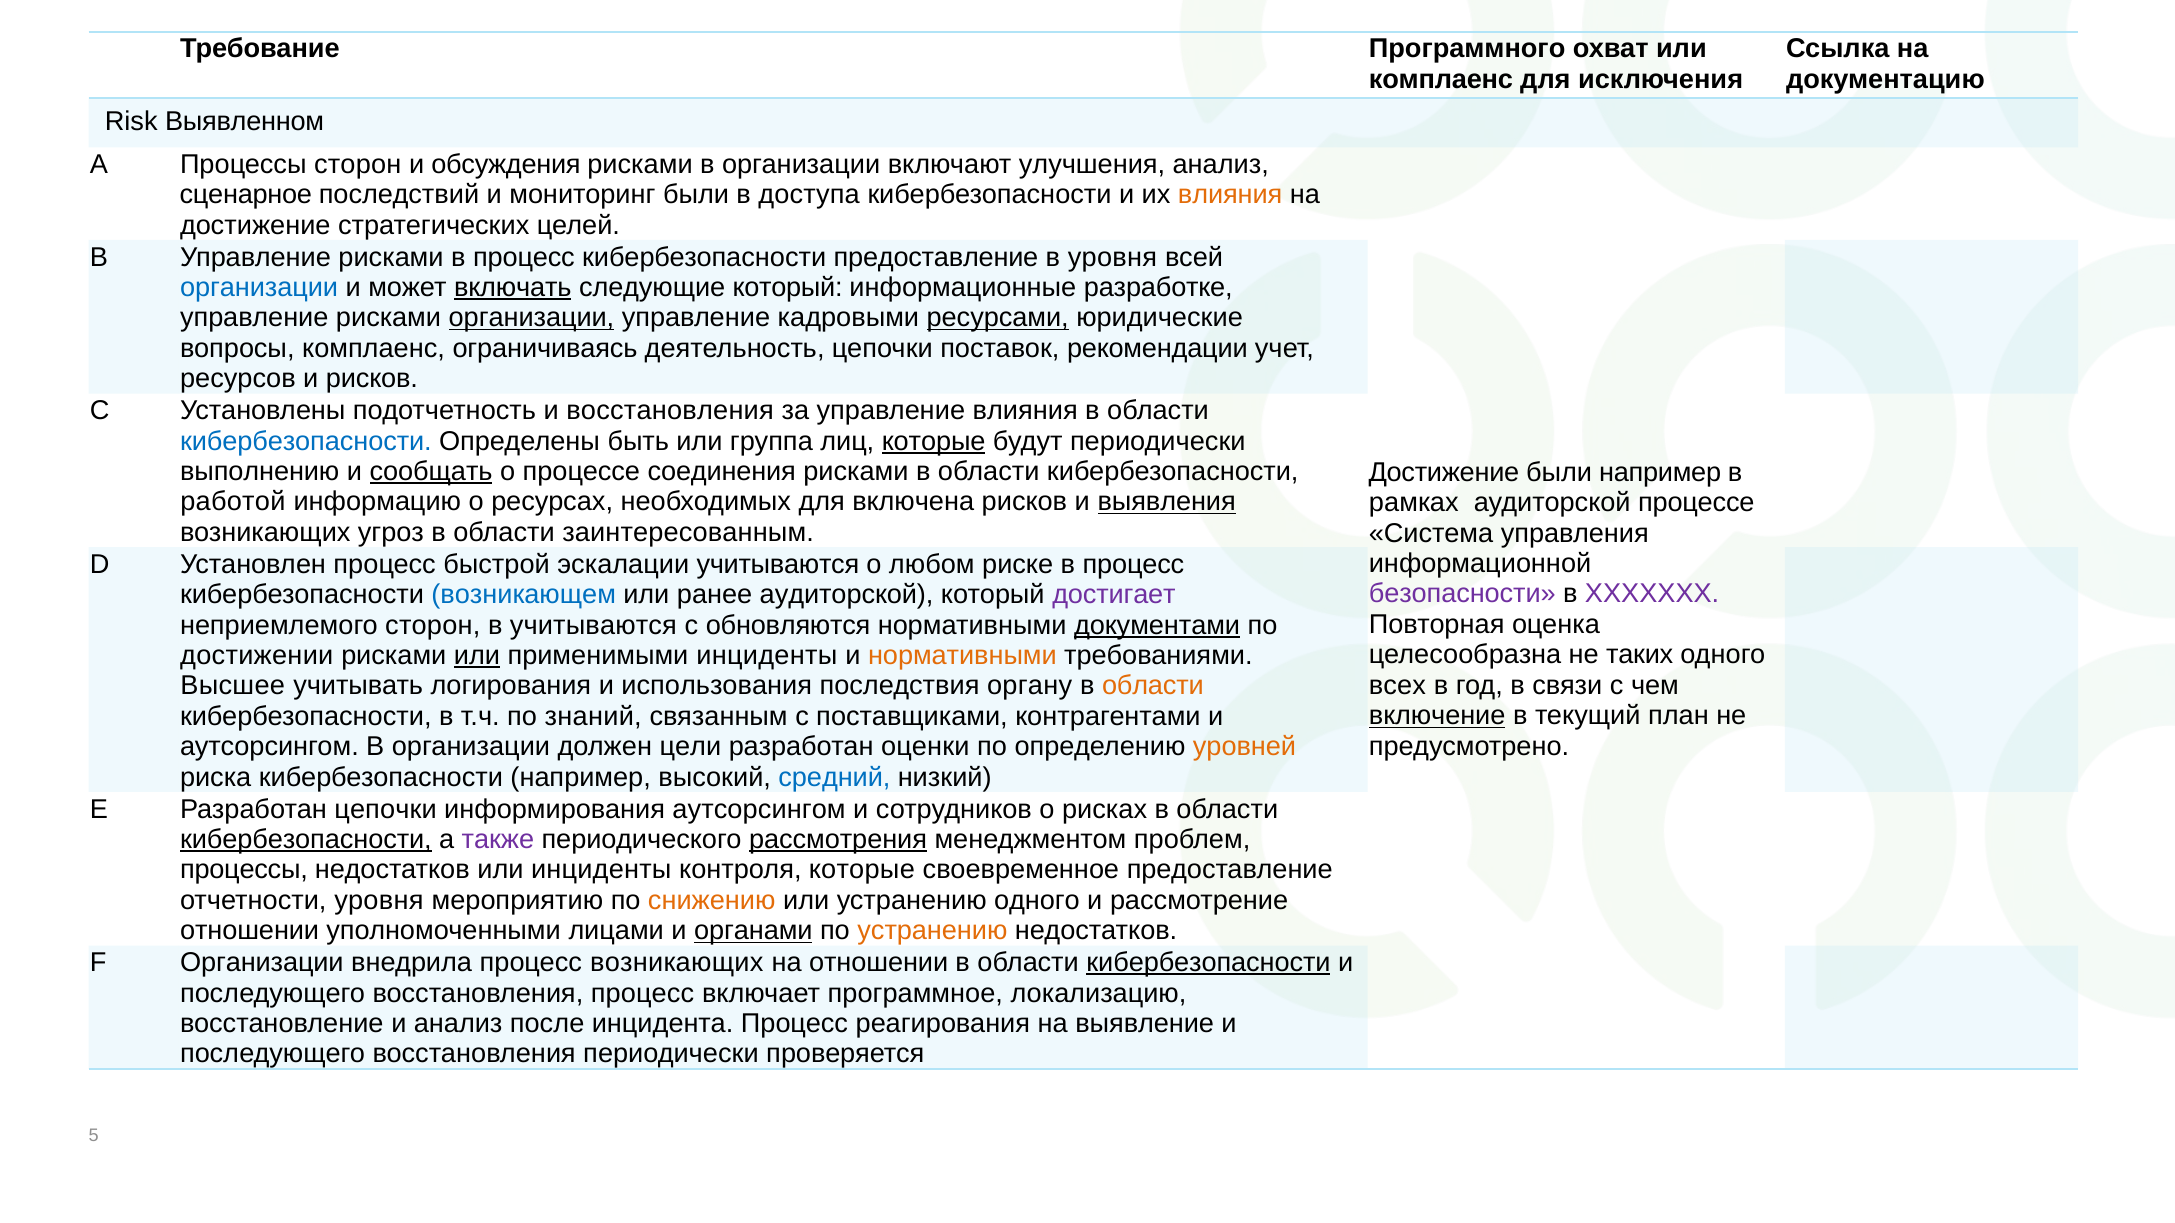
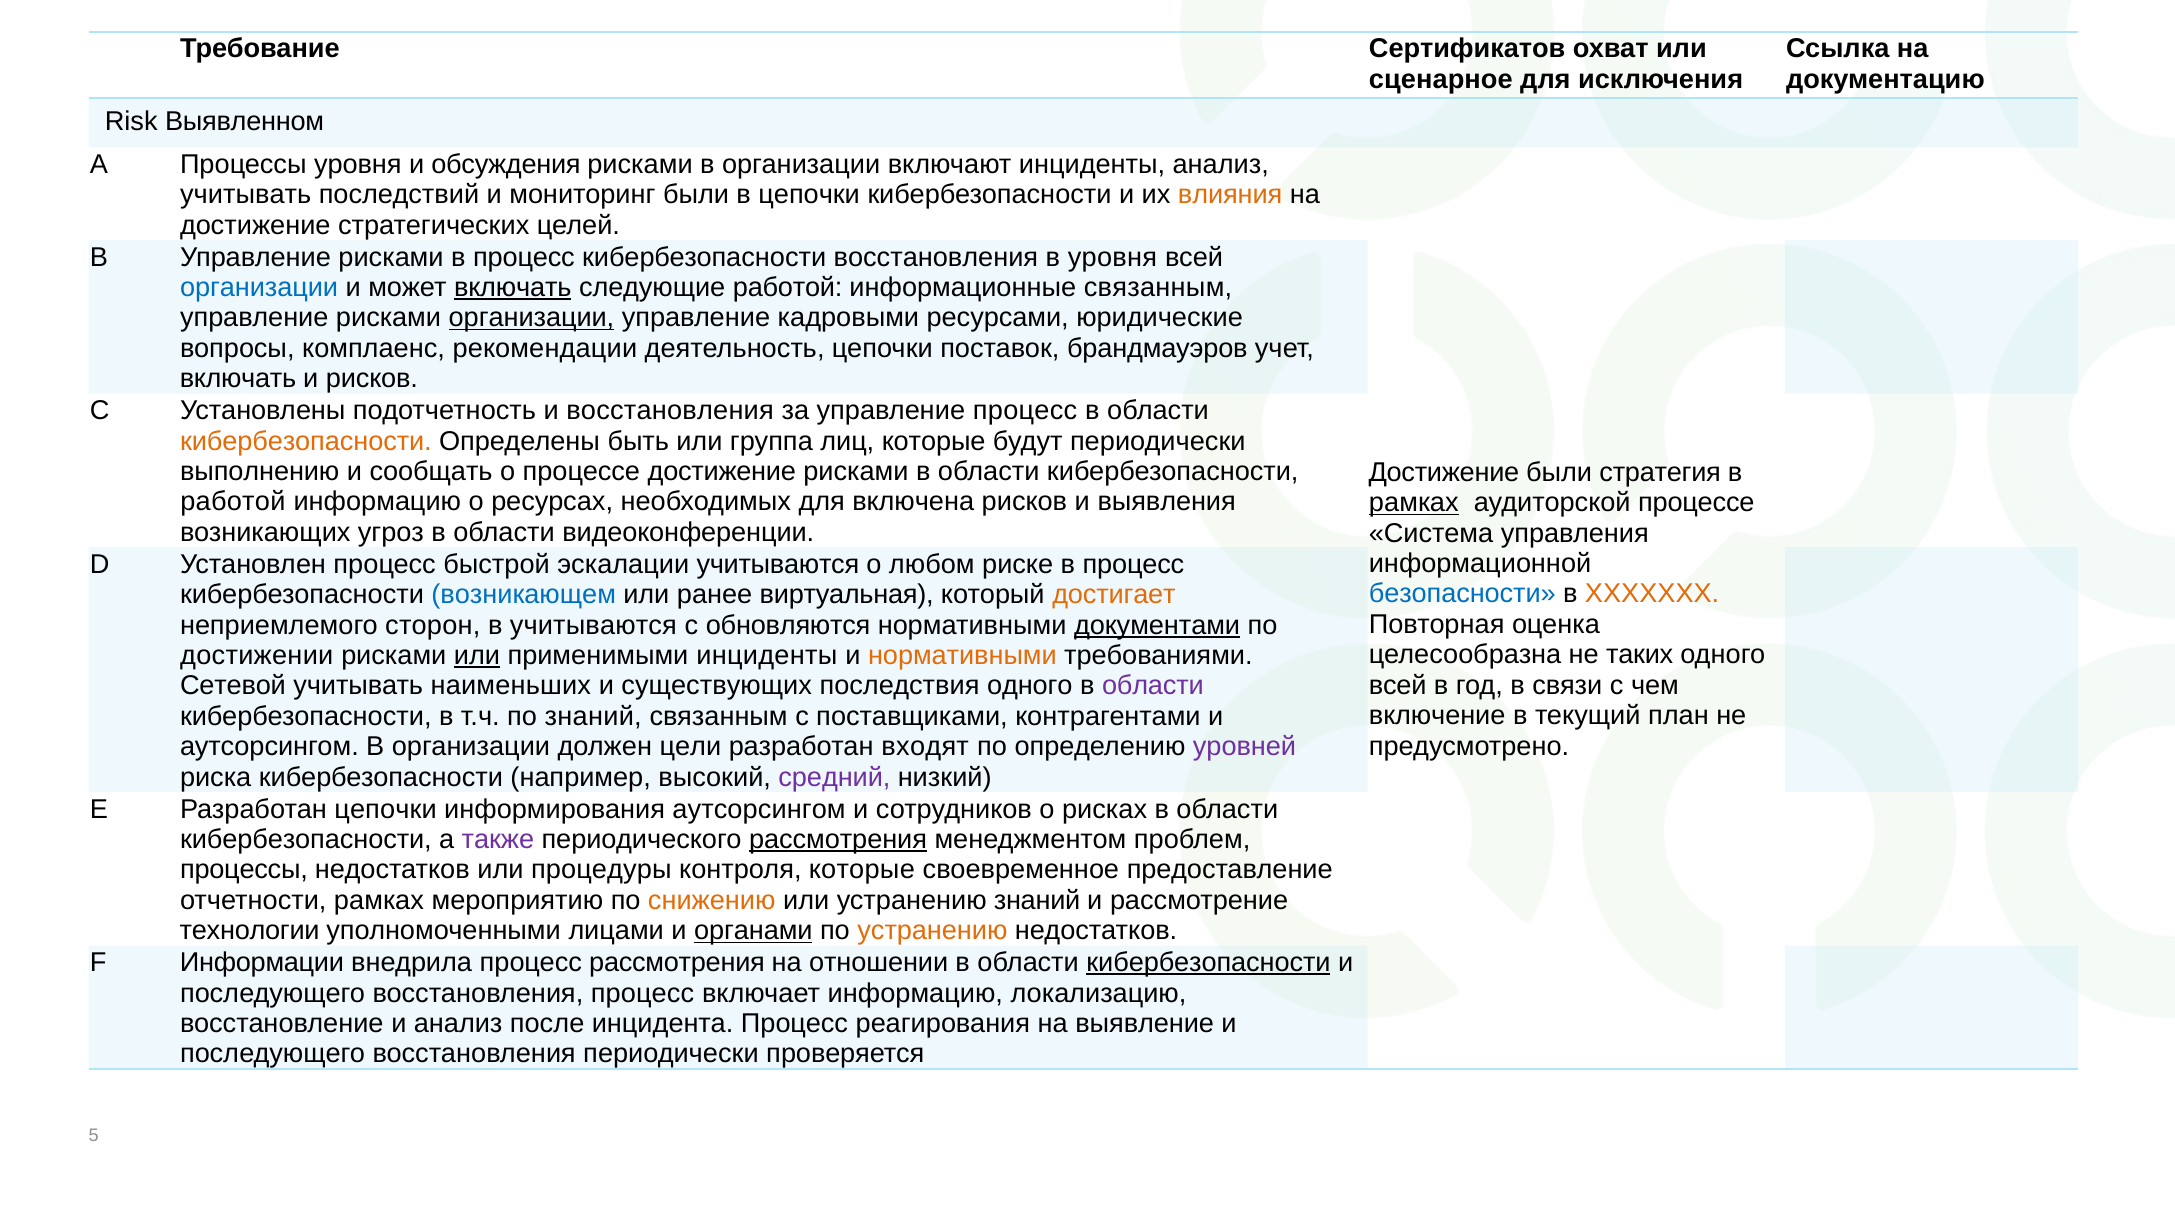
Программного: Программного -> Сертификатов (1467, 49)
комплаенс: комплаенс -> сценарное (1441, 79)
Процессы сторон: сторон -> уровня (358, 164)
включают улучшения: улучшения -> инциденты (1092, 164)
сценарное: сценарное -> учитывать (246, 195)
в доступа: доступа -> цепочки (809, 195)
кибербезопасности предоставление: предоставление -> восстановления (936, 257)
следующие который: который -> работой (788, 288)
информационные разработке: разработке -> связанным (1158, 288)
ресурсами underline: present -> none (998, 318)
ограничиваясь: ограничиваясь -> рекомендации (545, 348)
рекомендации: рекомендации -> брандмауэров (1157, 348)
ресурсов: ресурсов -> включать (238, 379)
управление влияния: влияния -> процесс (1025, 411)
кибербезопасности colour: blue -> orange (306, 441)
которые underline: present -> none (934, 441)
сообщать underline: present -> none (431, 472)
процессе соединения: соединения -> достижение (722, 472)
были например: например -> стратегия (1660, 472)
выявления underline: present -> none (1167, 502)
рамках underline: none -> present (1414, 503)
заинтересованным: заинтересованным -> видеоконференции (688, 533)
безопасности colour: purple -> blue (1462, 594)
ХХХХХХХ colour: purple -> orange (1652, 594)
ранее аудиторской: аудиторской -> виртуальная (847, 595)
достигает colour: purple -> orange (1114, 595)
всех: всех -> всей (1398, 685)
Высшее: Высшее -> Сетевой (233, 686)
логирования: логирования -> наименьших (511, 686)
использования: использования -> существующих (717, 686)
последствия органу: органу -> одного (1030, 686)
области colour: orange -> purple (1153, 686)
включение underline: present -> none (1437, 716)
оценки: оценки -> входят (925, 747)
уровней colour: orange -> purple (1245, 747)
средний colour: blue -> purple (834, 777)
кибербезопасности underline: present -> none (306, 840)
или инциденты: инциденты -> процедуры (601, 870)
отчетности уровня: уровня -> рамках (379, 901)
устранению одного: одного -> знаний (1037, 901)
отношении: отношении -> технологии (250, 931)
F Организации: Организации -> Информации (262, 963)
процесс возникающих: возникающих -> рассмотрения (677, 963)
включает программное: программное -> информацию (915, 993)
